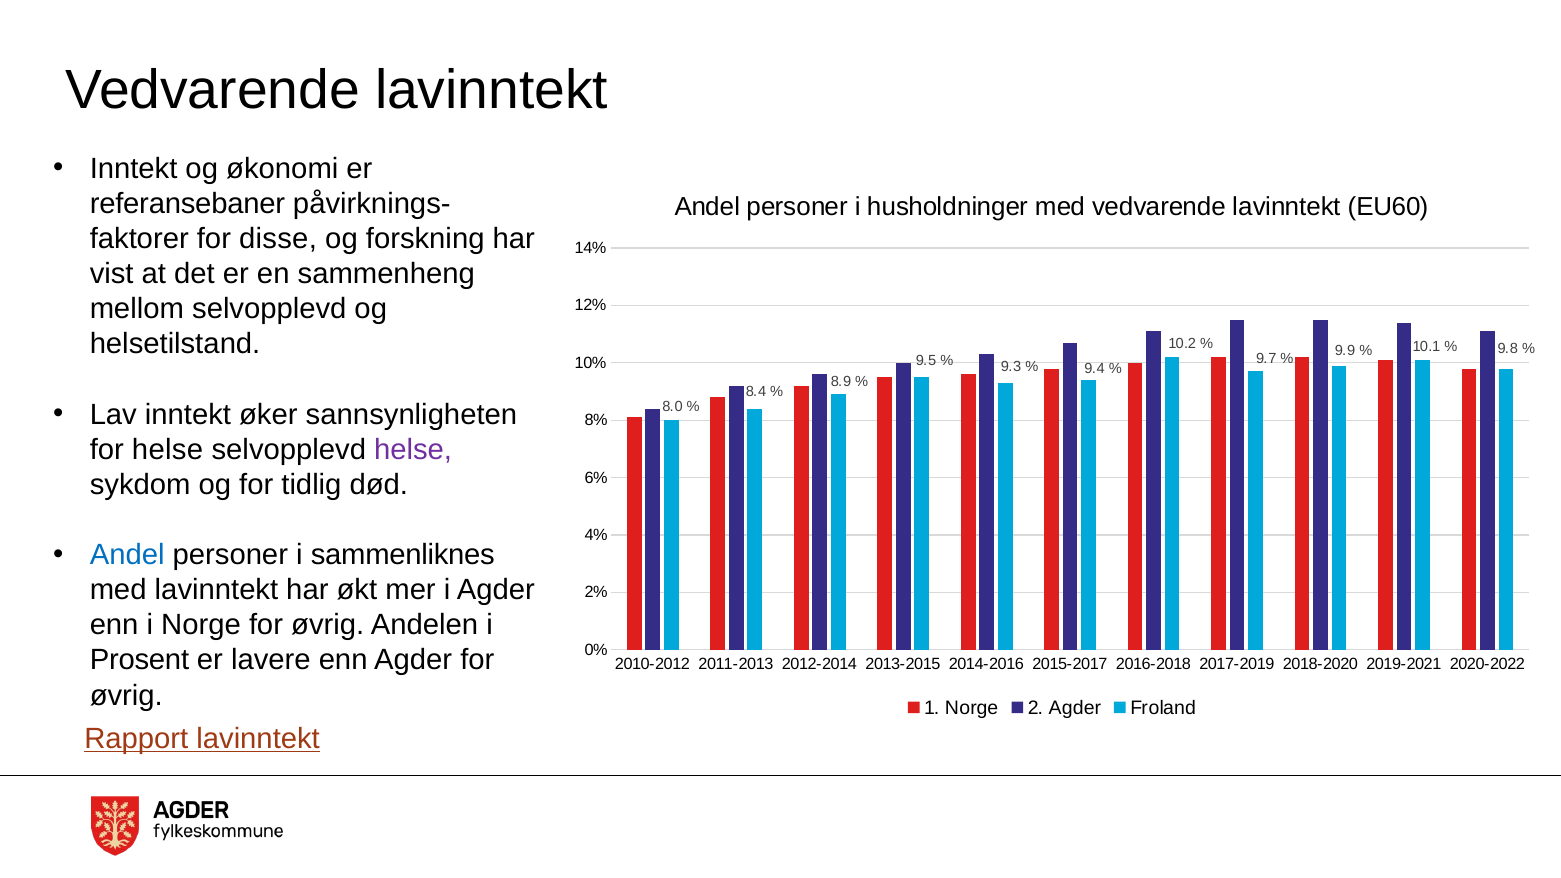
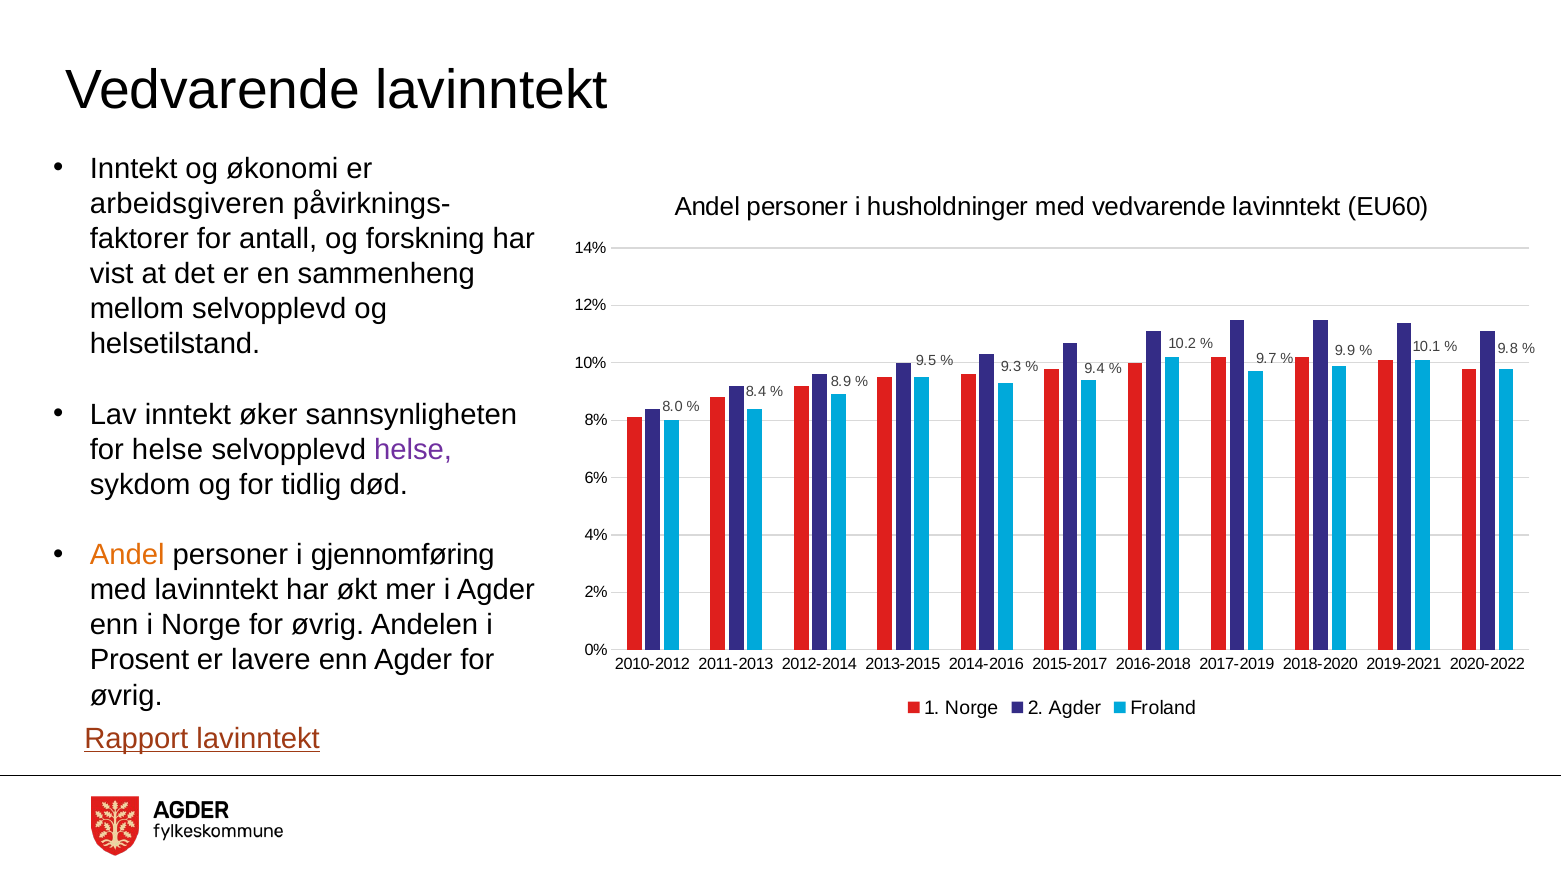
referansebaner: referansebaner -> arbeidsgiveren (187, 204)
disse: disse -> antall (278, 239)
Andel colour: blue -> orange (127, 555)
sammenliknes: sammenliknes -> gjennomføring (403, 555)
